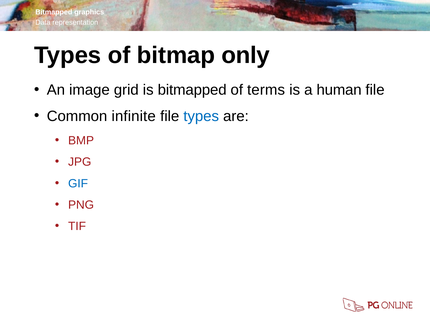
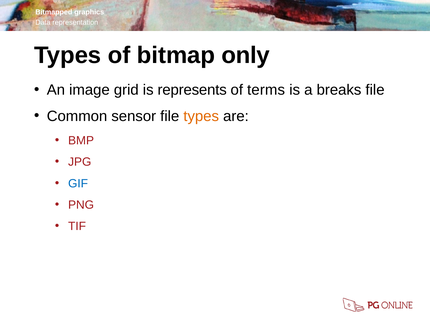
is bitmapped: bitmapped -> represents (192, 90)
human: human -> breaks (339, 90)
infinite: infinite -> sensor (134, 116)
types colour: blue -> orange (201, 116)
